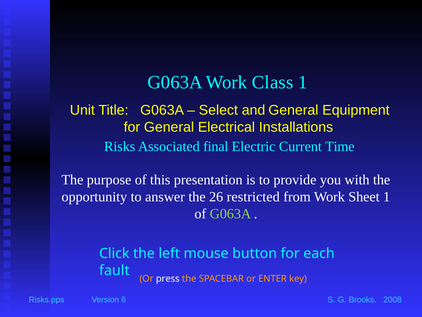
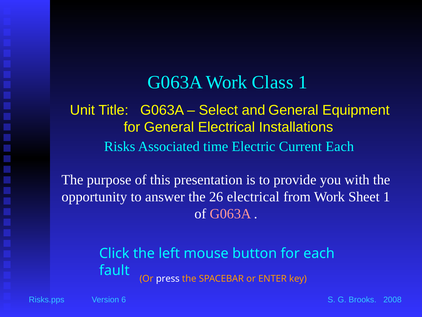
final: final -> time (216, 146)
Current Time: Time -> Each (340, 146)
26 restricted: restricted -> electrical (253, 197)
G063A colour: light green -> pink (230, 213)
